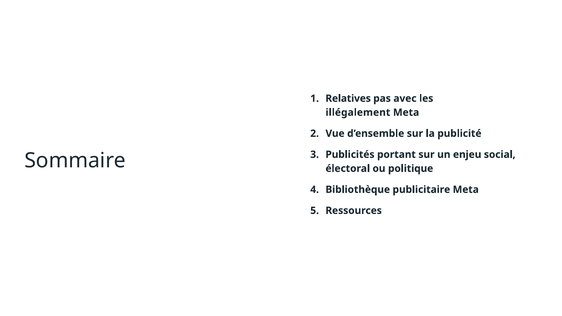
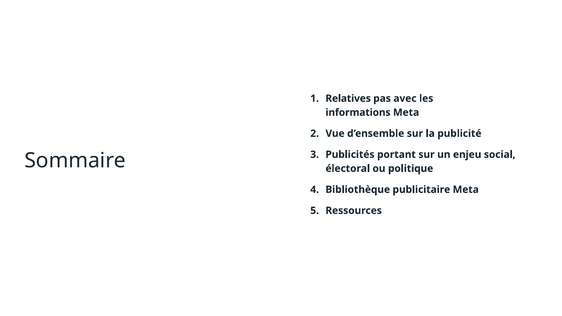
illégalement: illégalement -> informations (358, 113)
